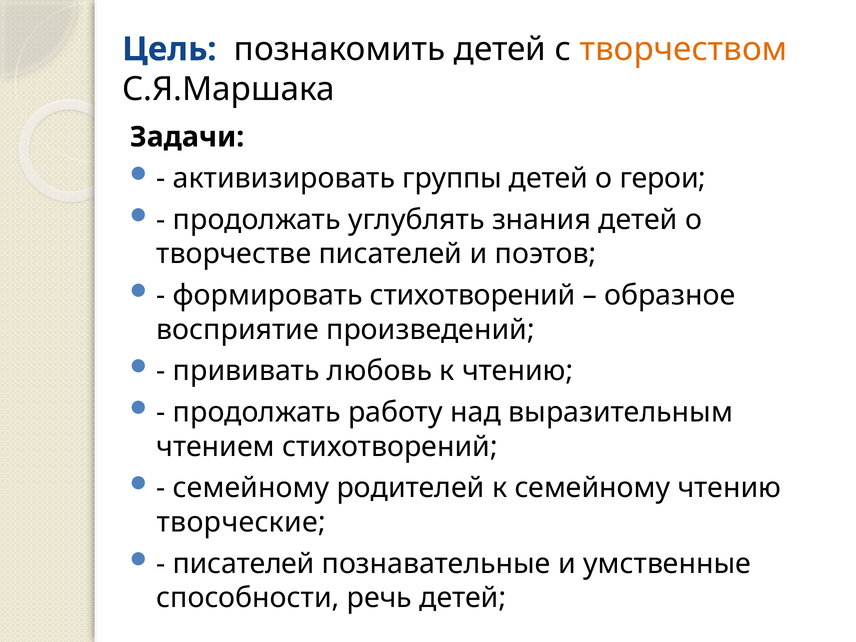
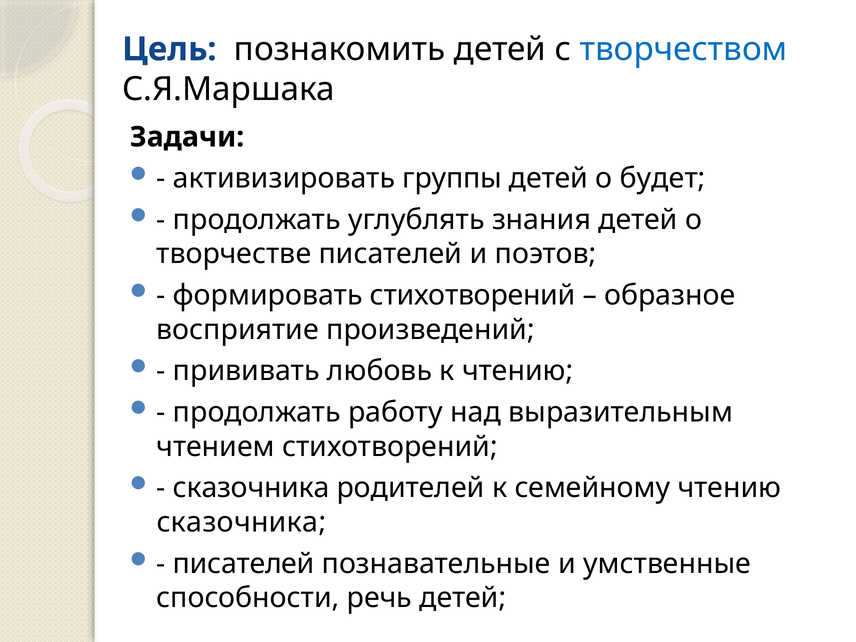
творчеством colour: orange -> blue (684, 49)
герои: герои -> будет (663, 178)
семейному: семейному -> сказочника (251, 488)
творческие: творческие -> сказочника (241, 522)
